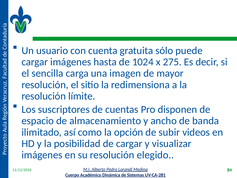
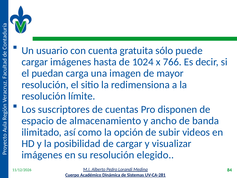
275: 275 -> 766 (172, 62)
sencilla: sencilla -> puedan (48, 73)
